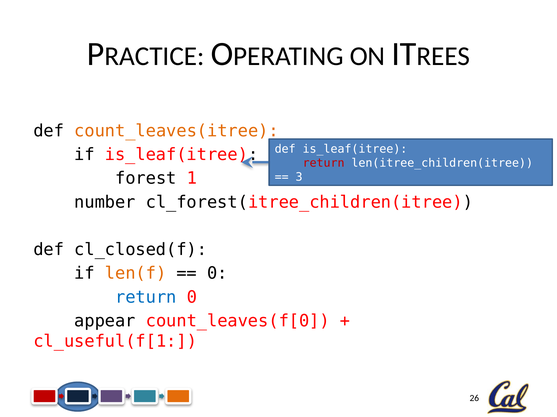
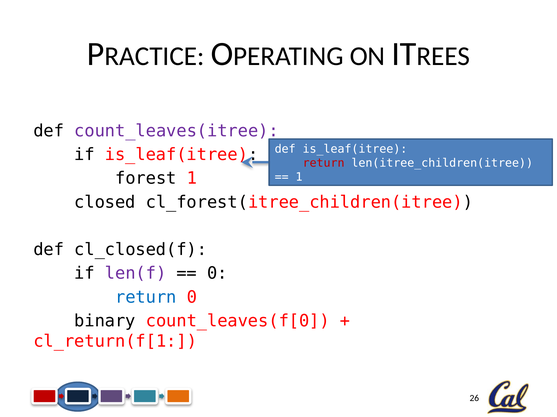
count_leaves(itree colour: orange -> purple (176, 131)
3: 3 -> 1 (299, 177)
number: number -> closed (105, 202)
len(f colour: orange -> purple (136, 274)
appear: appear -> binary (105, 321)
cl_useful(f[1: cl_useful(f[1 -> cl_return(f[1 (115, 342)
